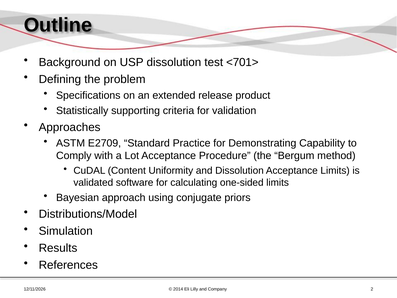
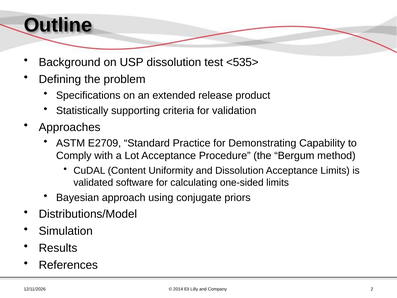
<701>: <701> -> <535> (242, 62)
